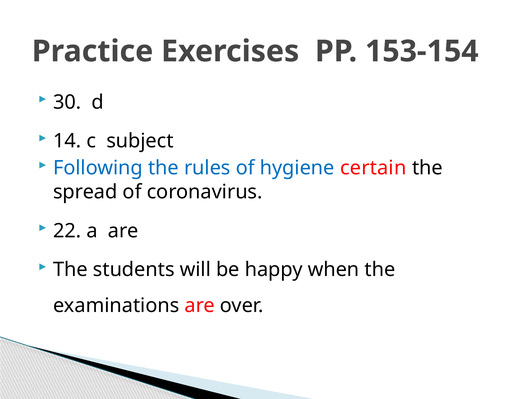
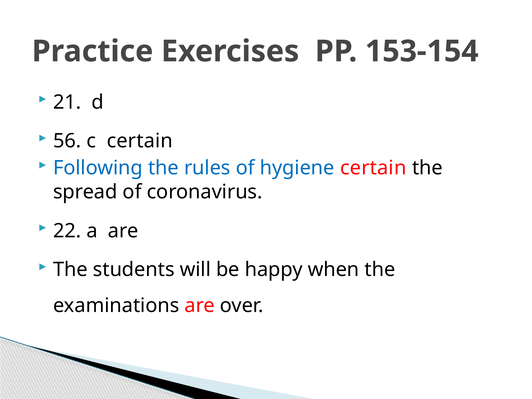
30: 30 -> 21 (67, 102)
14: 14 -> 56 (67, 141)
c subject: subject -> certain (140, 141)
